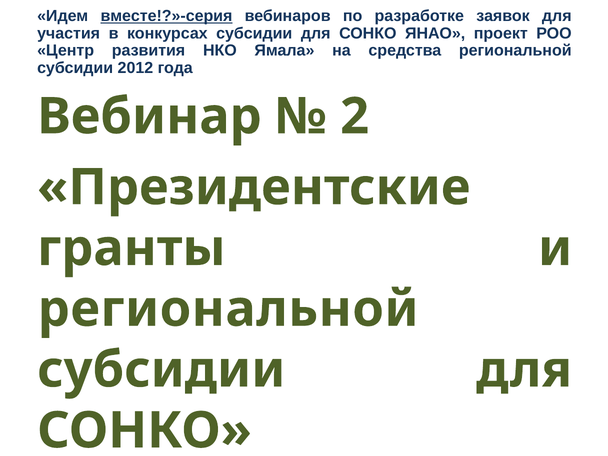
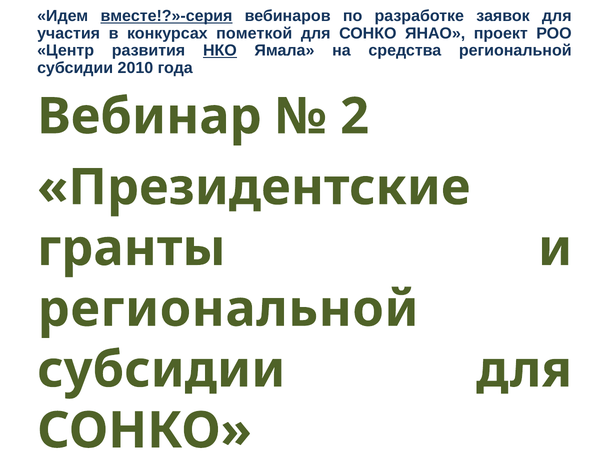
конкурсах субсидии: субсидии -> пометкой (254, 33)
НКО underline: none -> present (220, 51)
2012: 2012 -> 2010 (135, 68)
